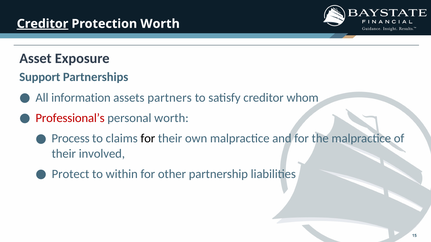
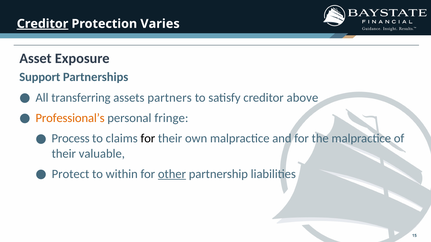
Protection Worth: Worth -> Varies (160, 24)
information: information -> transferring (81, 98)
whom: whom -> above (302, 98)
Professional’s colour: red -> orange (70, 118)
personal worth: worth -> fringe (171, 118)
involved: involved -> valuable (102, 154)
other underline: none -> present (172, 174)
